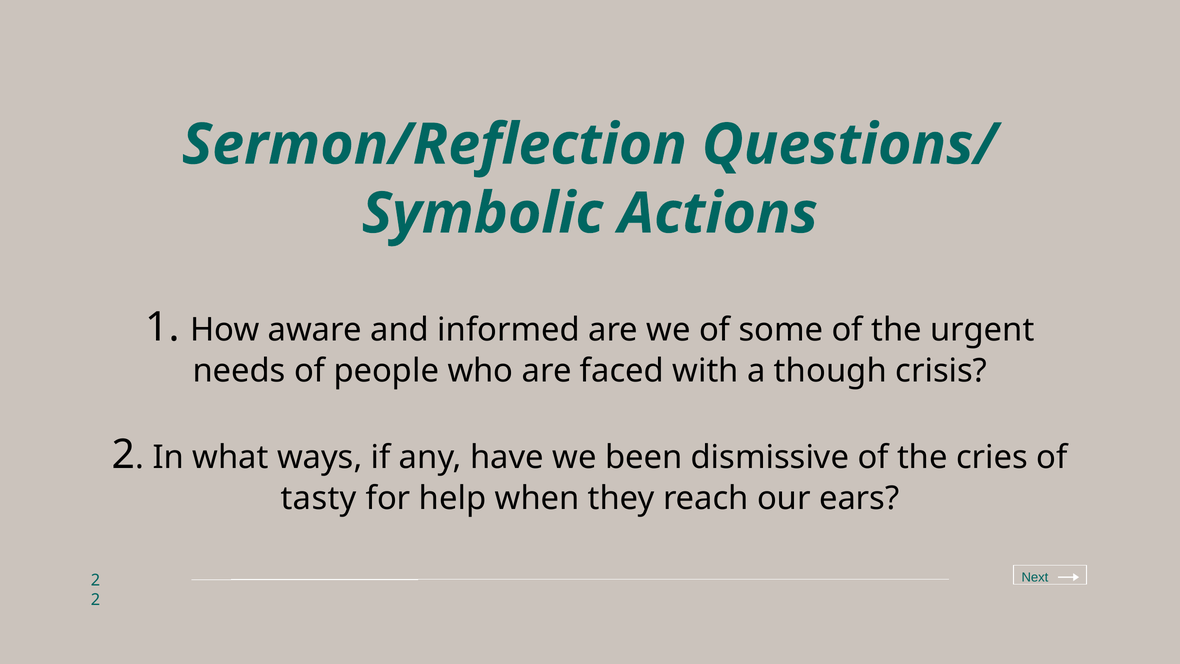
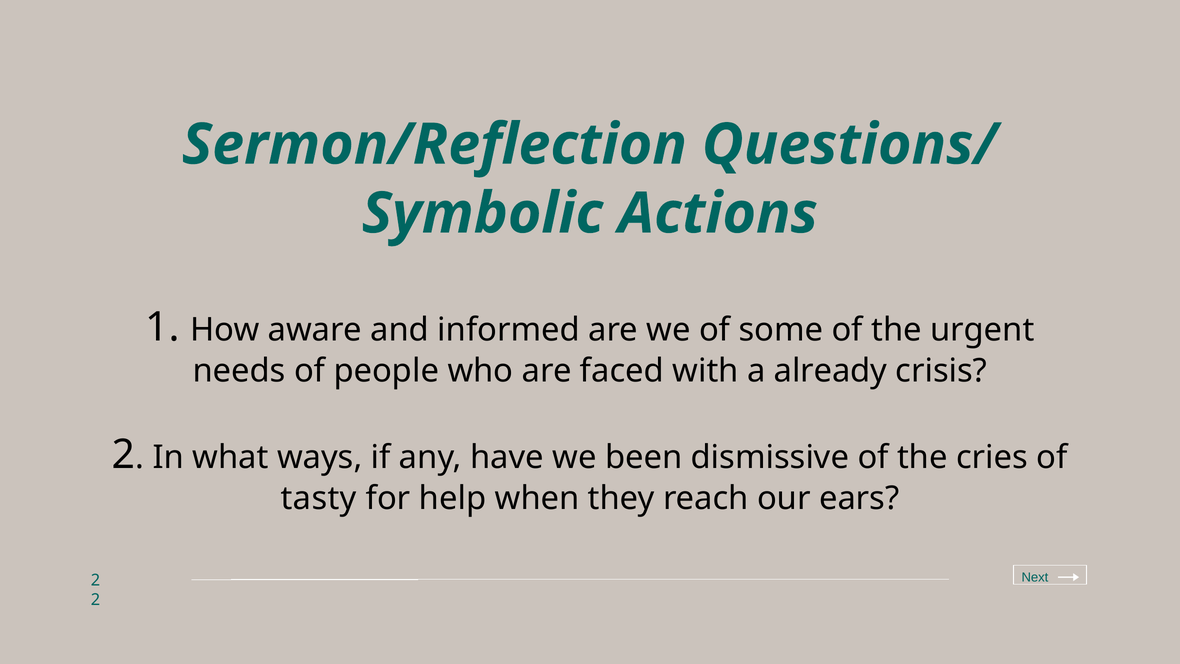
though: though -> already (830, 371)
